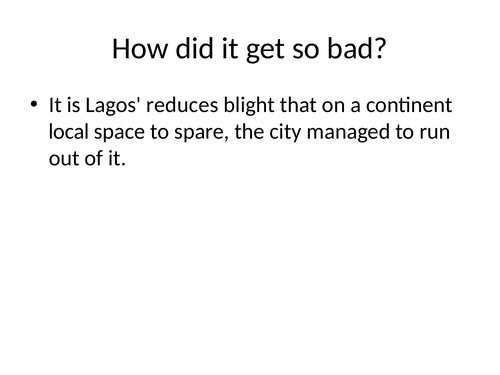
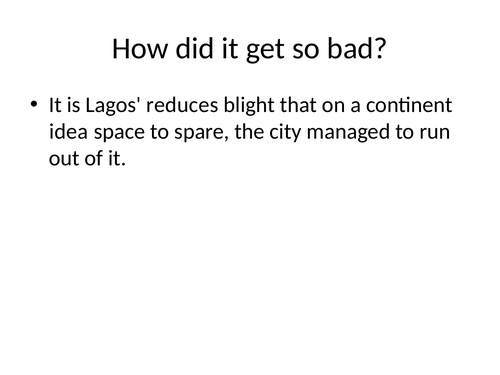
local: local -> idea (69, 132)
